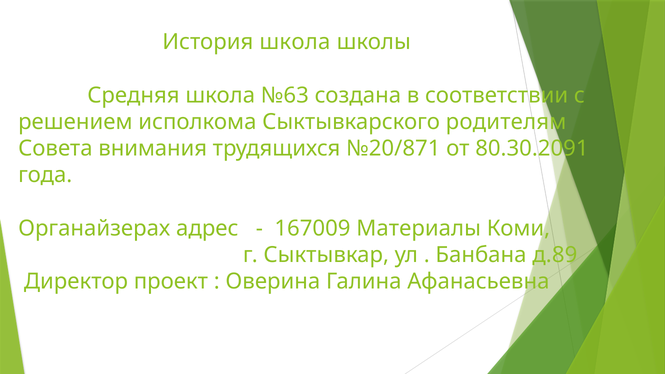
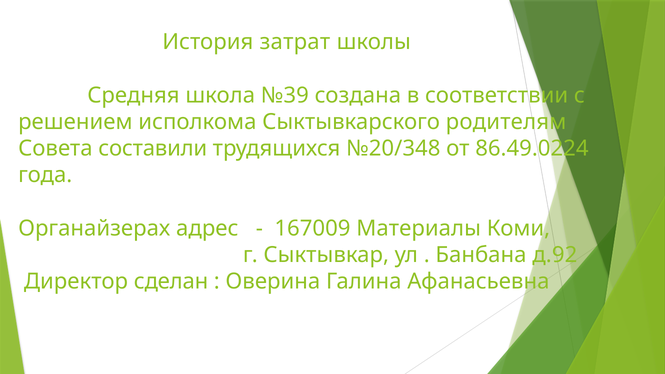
История школа: школа -> затрат (295, 42)
№63: №63 -> №39 (285, 95)
внимания: внимания -> составили (153, 149)
№20/871: №20/871 -> №20/348 (393, 149)
80.30.2091: 80.30.2091 -> 86.49.0224 (532, 149)
д.89: д.89 -> д.92 (555, 255)
проект: проект -> сделан (171, 282)
